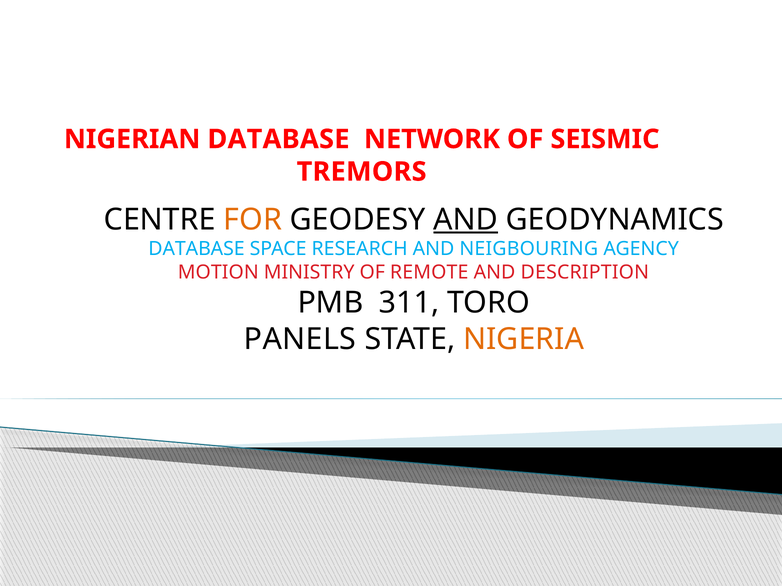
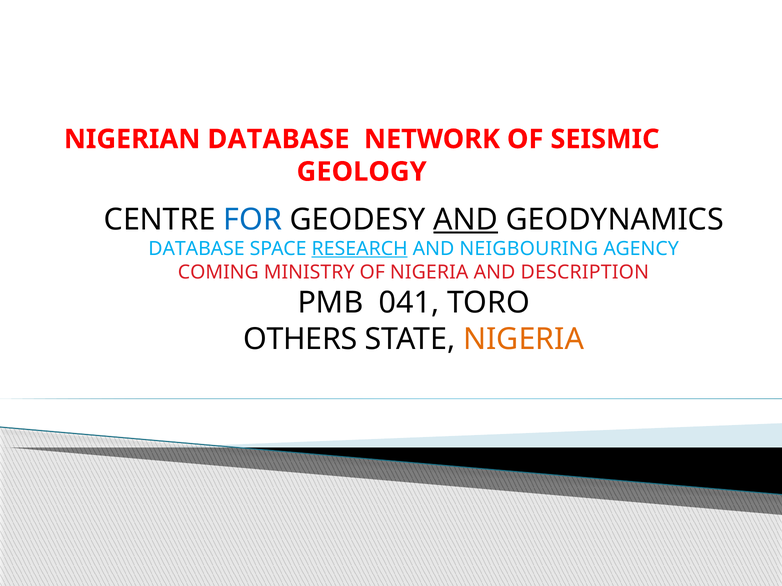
TREMORS: TREMORS -> GEOLOGY (362, 172)
FOR colour: orange -> blue (253, 220)
RESEARCH underline: none -> present (360, 249)
MOTION: MOTION -> COMING (218, 272)
OF REMOTE: REMOTE -> NIGERIA (429, 272)
311: 311 -> 041 (409, 303)
PANELS: PANELS -> OTHERS (300, 340)
